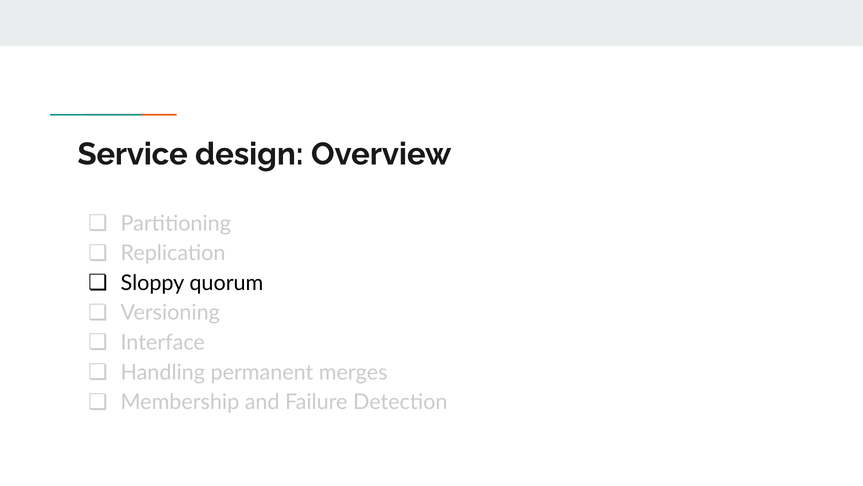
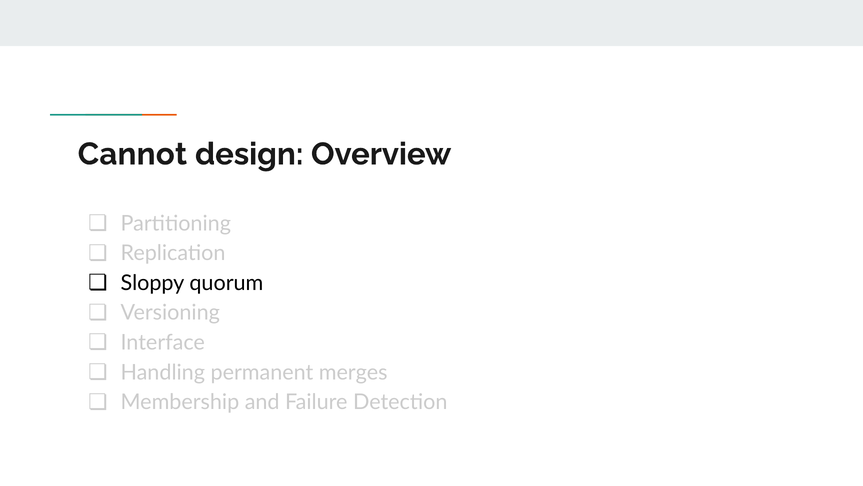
Service: Service -> Cannot (132, 154)
